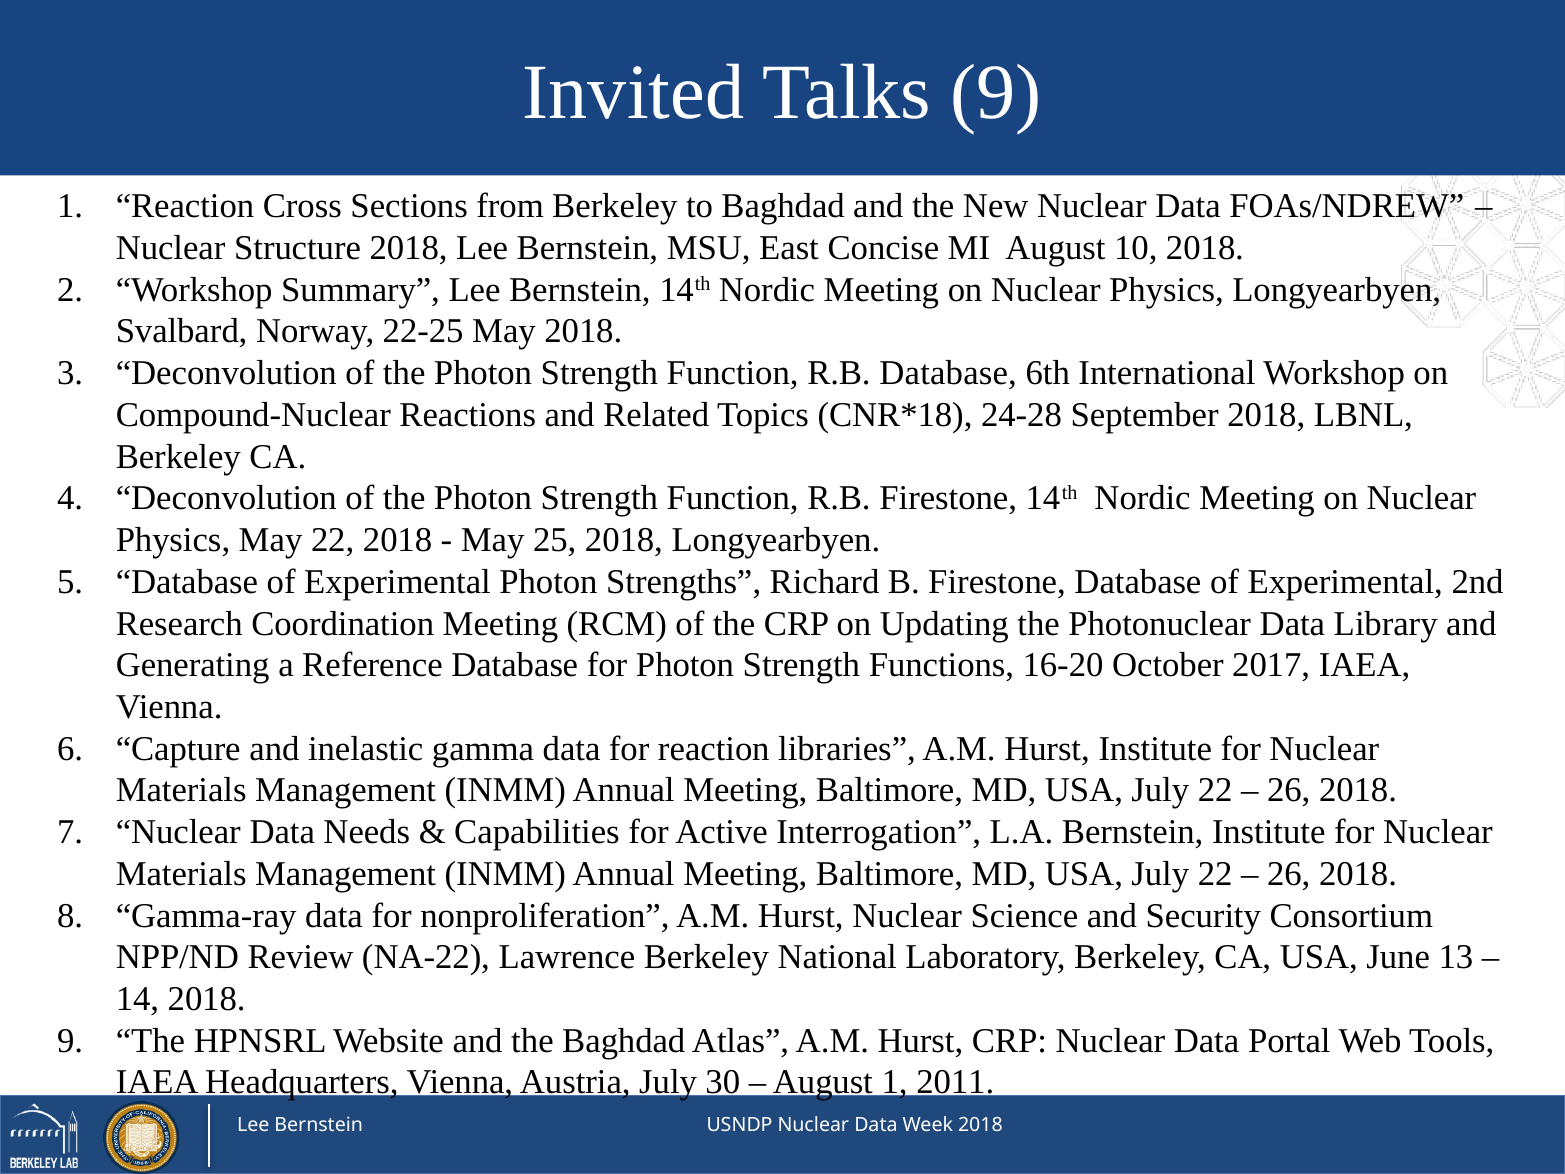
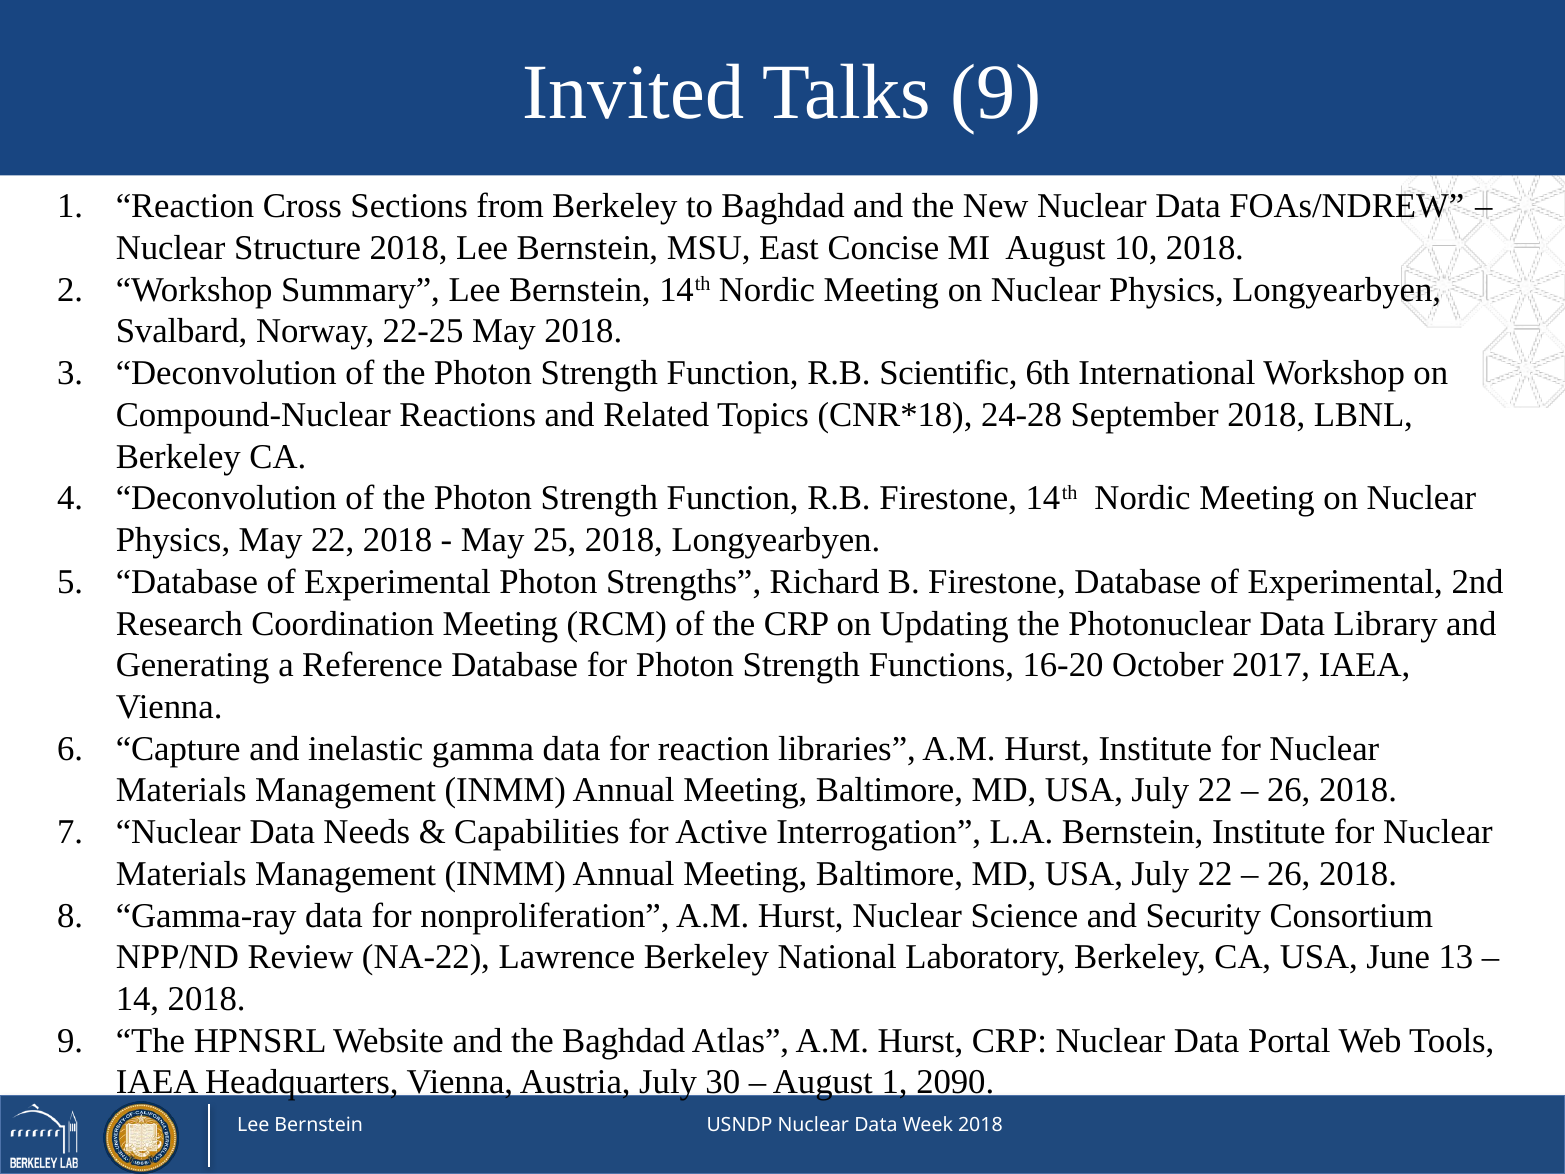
R.B Database: Database -> Scientific (948, 373)
2011: 2011 -> 2090 (955, 1082)
